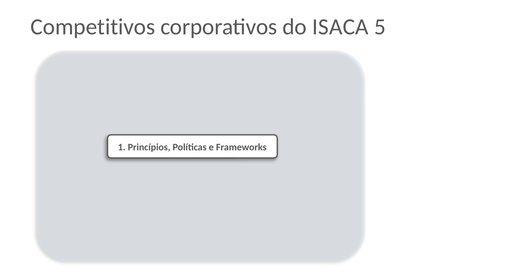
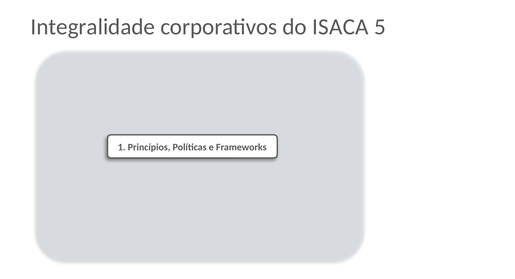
Competitivos: Competitivos -> Integralidade (93, 27)
